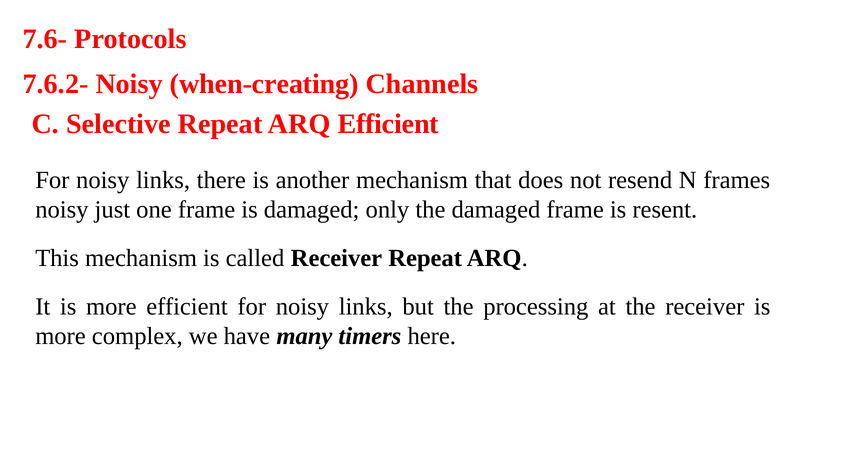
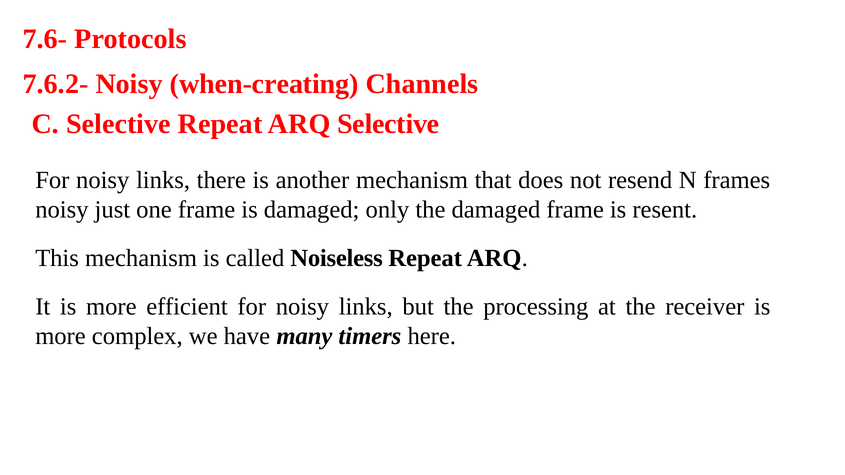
ARQ Efficient: Efficient -> Selective (388, 124)
called Receiver: Receiver -> Noiseless (337, 258)
